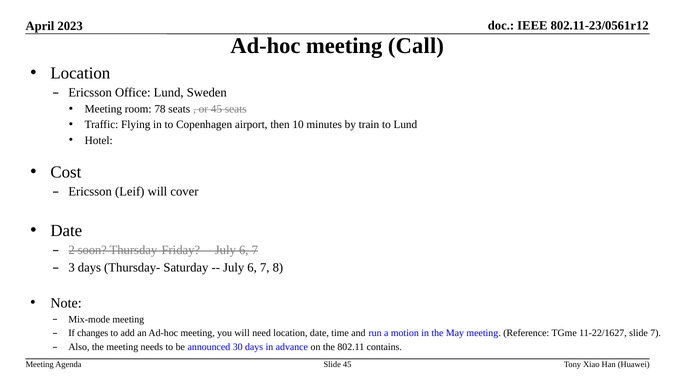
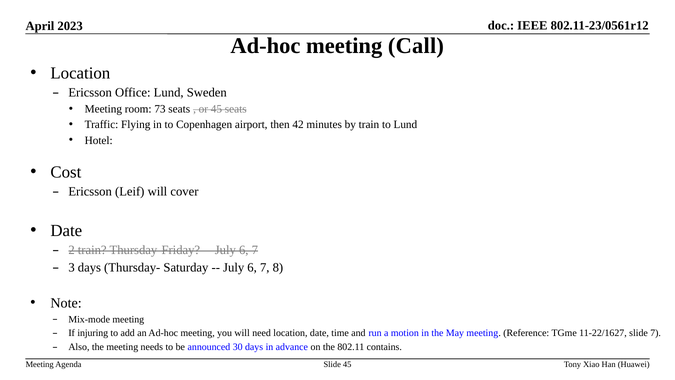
78: 78 -> 73 (160, 109)
10: 10 -> 42 (298, 125)
2 soon: soon -> train (92, 250)
changes: changes -> injuring (93, 333)
